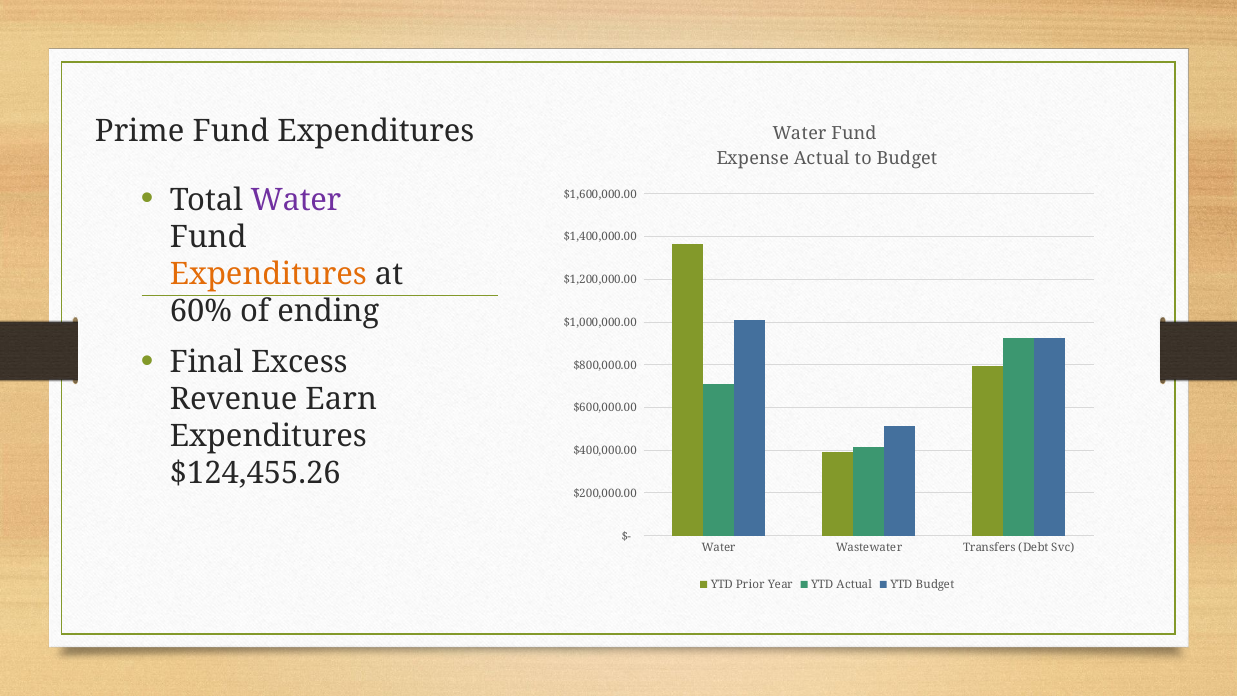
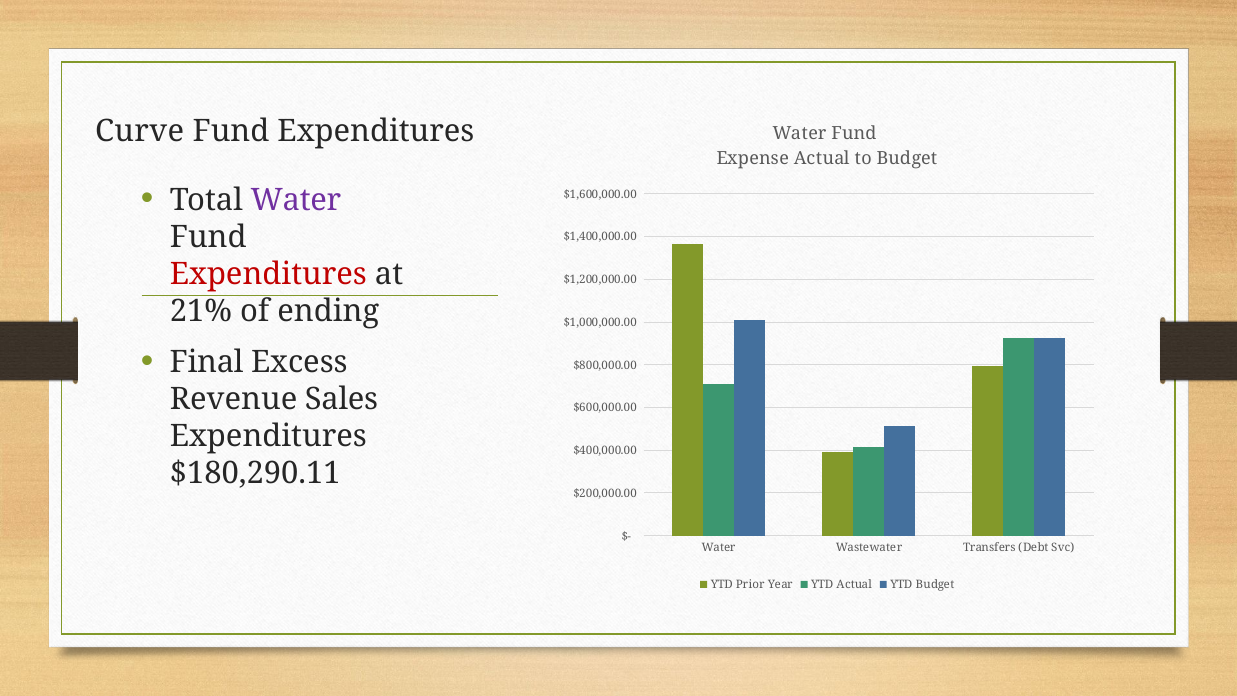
Prime: Prime -> Curve (140, 132)
Expenditures colour: orange -> red (268, 274)
60%: 60% -> 21% (201, 311)
Earn: Earn -> Sales (341, 399)
$124,455.26: $124,455.26 -> $180,290.11 (255, 473)
